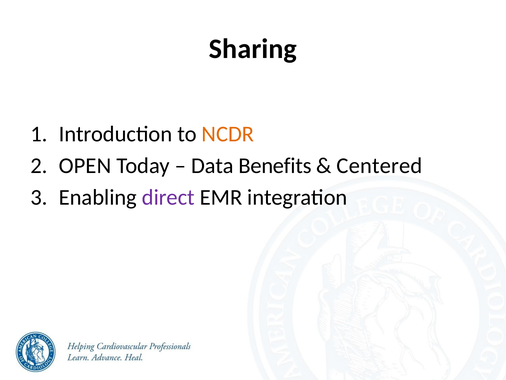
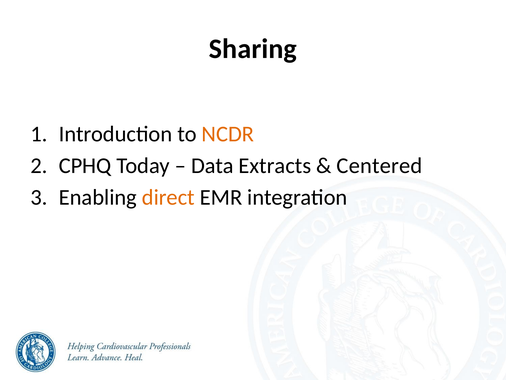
OPEN: OPEN -> CPHQ (85, 165)
Benefits: Benefits -> Extracts (275, 165)
direct colour: purple -> orange (168, 197)
